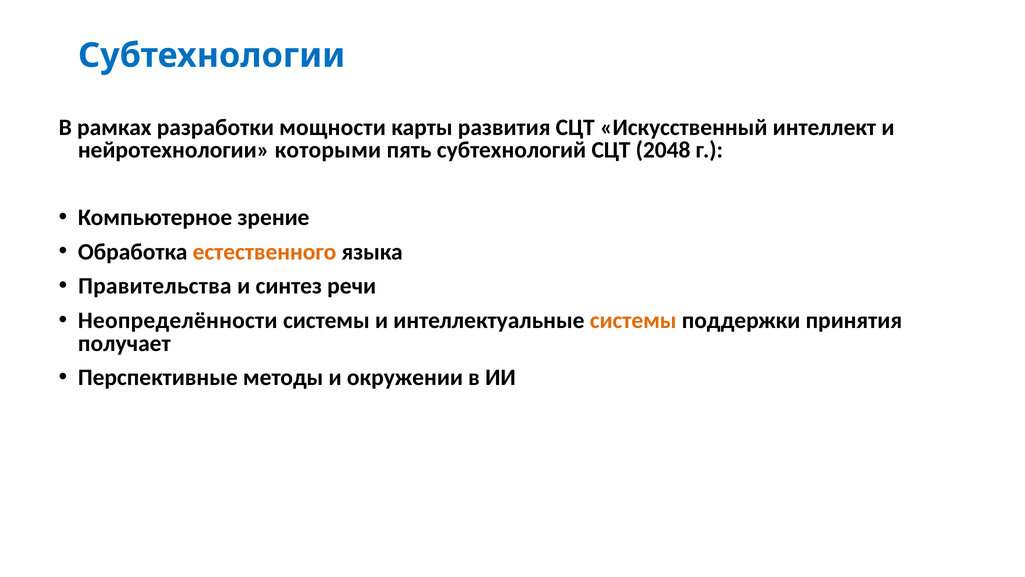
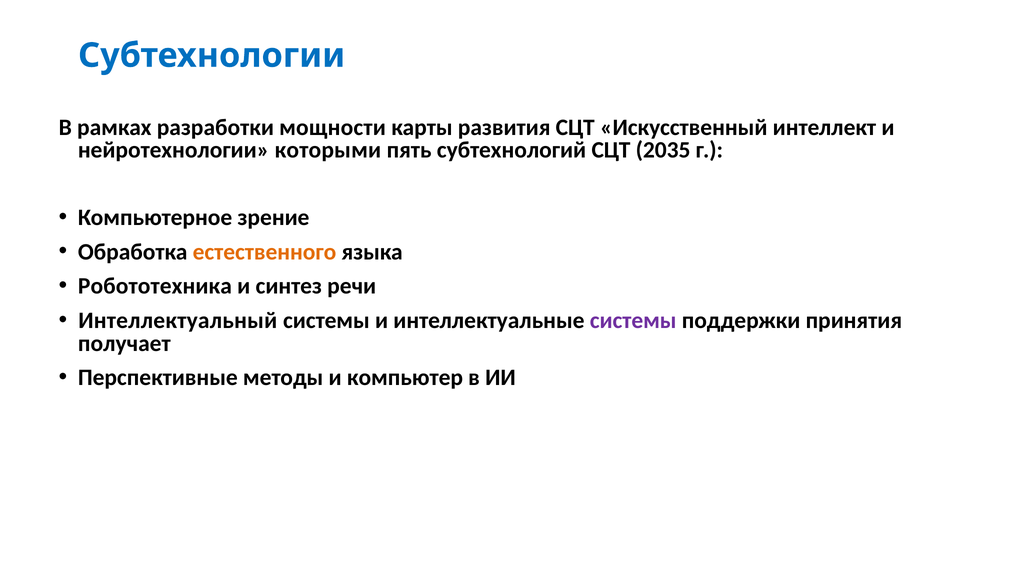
2048: 2048 -> 2035 (663, 150)
Правительства: Правительства -> Робототехника (155, 286)
Неопределённости: Неопределённости -> Интеллектуальный (178, 320)
системы colour: orange -> purple (633, 320)
окружении: окружении -> компьютер (405, 377)
